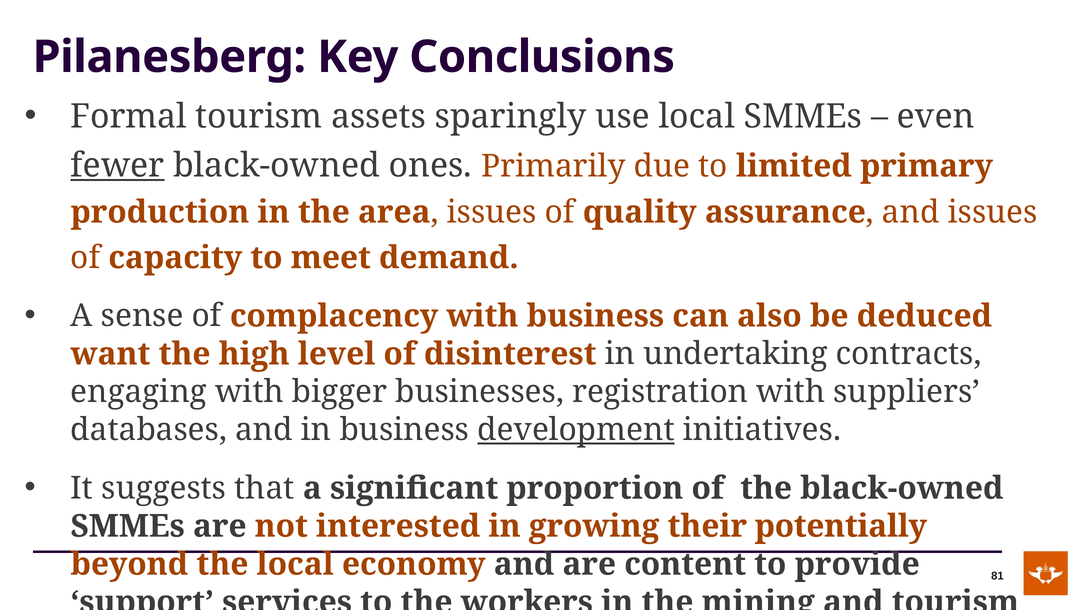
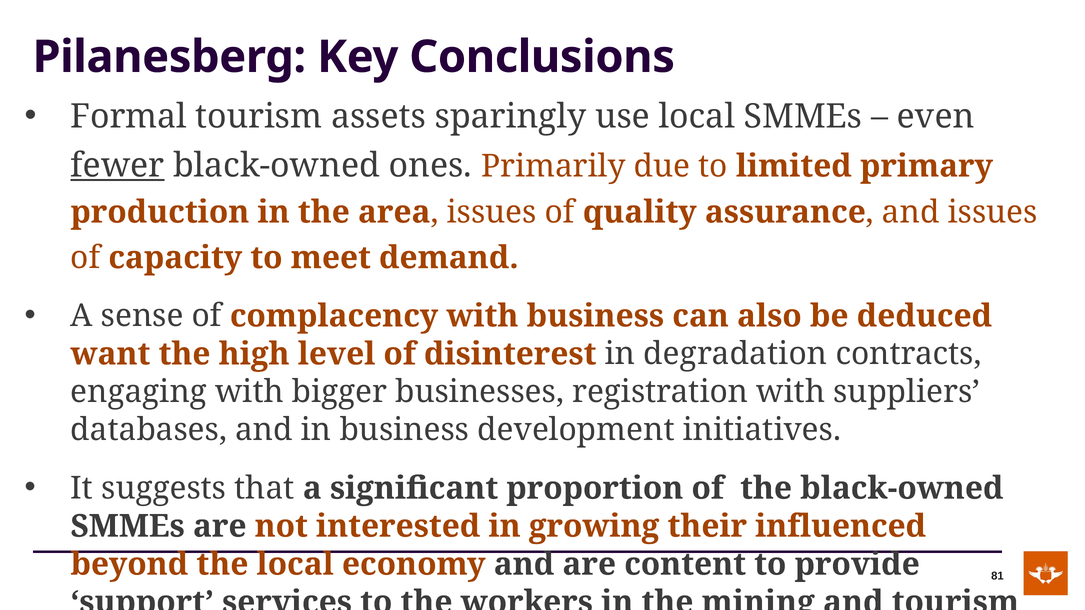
undertaking: undertaking -> degradation (735, 354)
development underline: present -> none (576, 430)
potentially: potentially -> influenced (841, 527)
